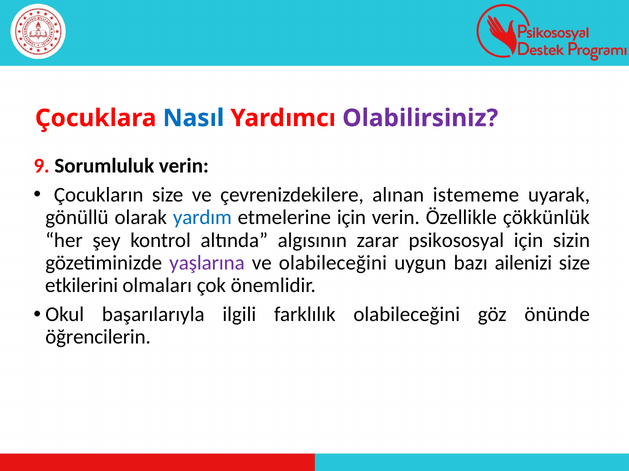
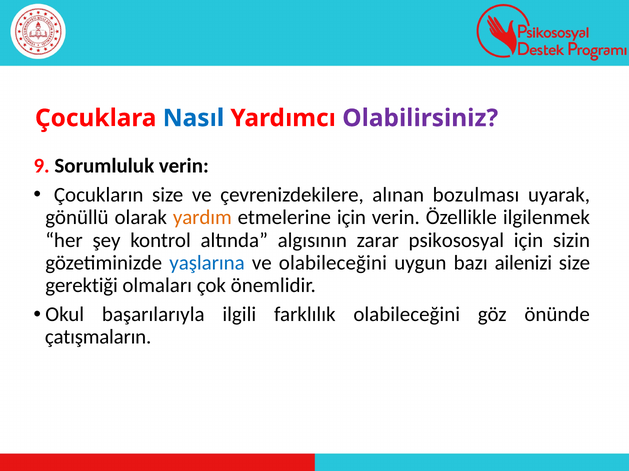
istememe: istememe -> bozulması (476, 195)
yardım colour: blue -> orange (202, 218)
çökkünlük: çökkünlük -> ilgilenmek (546, 218)
yaşlarına colour: purple -> blue (207, 263)
etkilerini: etkilerini -> gerektiği (82, 286)
öğrencilerin: öğrencilerin -> çatışmaların (98, 338)
